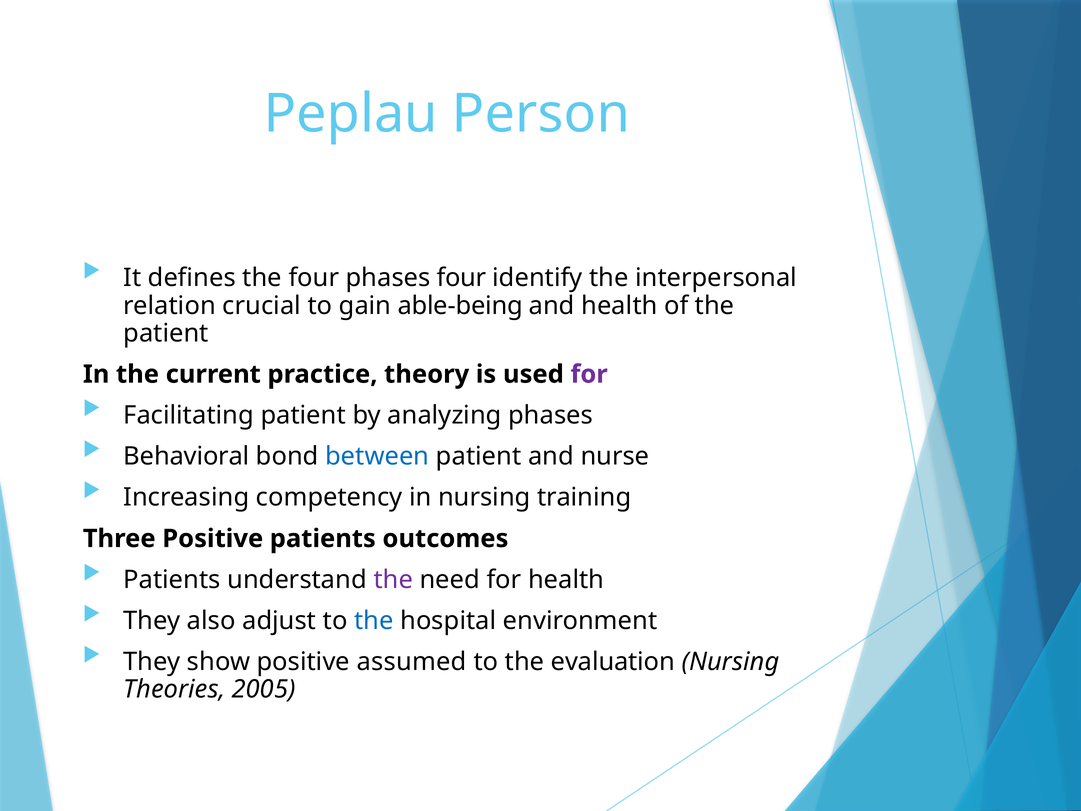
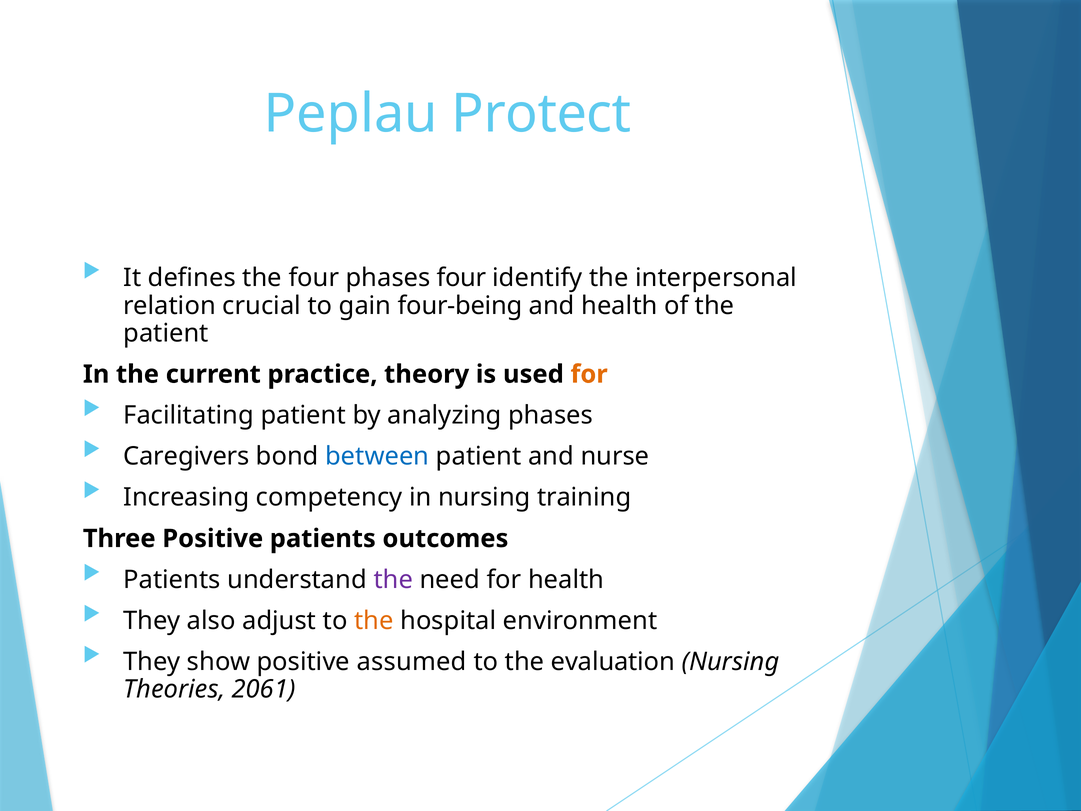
Person: Person -> Protect (541, 114)
able-being: able-being -> four-being (460, 306)
for colour: purple -> orange (589, 374)
Behavioral: Behavioral -> Caregivers (186, 456)
the colour: blue -> orange (374, 621)
2005: 2005 -> 2061 (264, 689)
